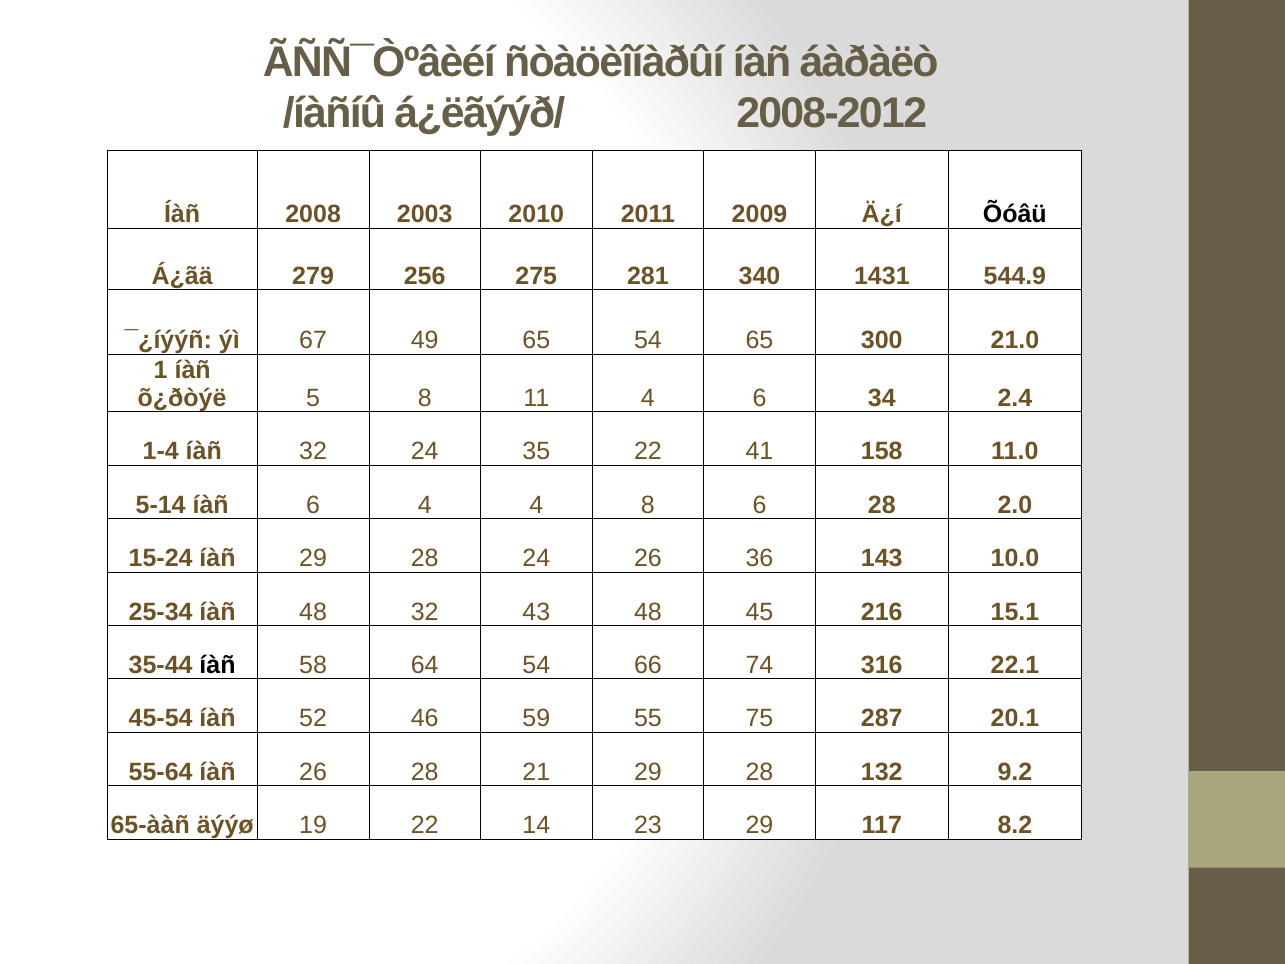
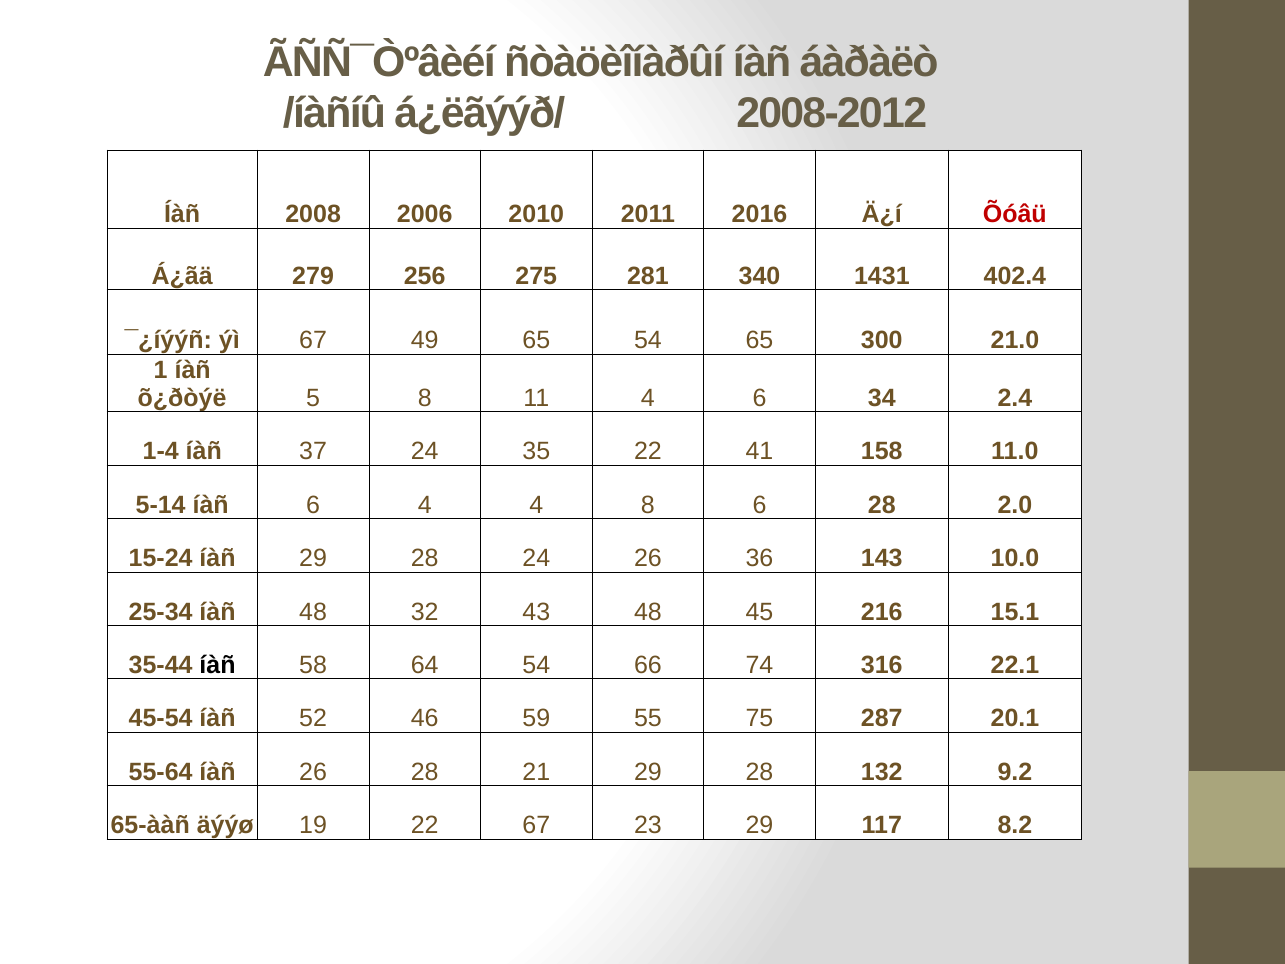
2003: 2003 -> 2006 (425, 214)
2009: 2009 -> 2016 (760, 214)
Õóâü colour: black -> red (1015, 214)
544.9: 544.9 -> 402.4 (1015, 276)
íàñ 32: 32 -> 37 (313, 451)
22 14: 14 -> 67 (536, 825)
